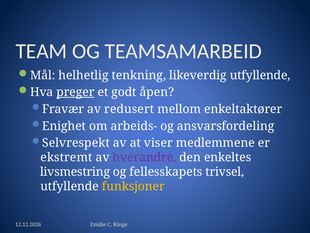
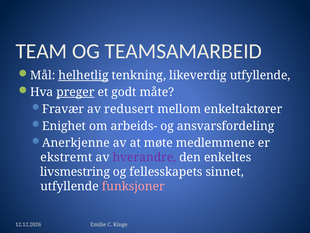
helhetlig underline: none -> present (83, 75)
åpen: åpen -> måte (157, 92)
Selvrespekt: Selvrespekt -> Anerkjenne (76, 143)
viser: viser -> møte (158, 143)
trivsel: trivsel -> sinnet (225, 171)
funksjoner colour: yellow -> pink (133, 186)
